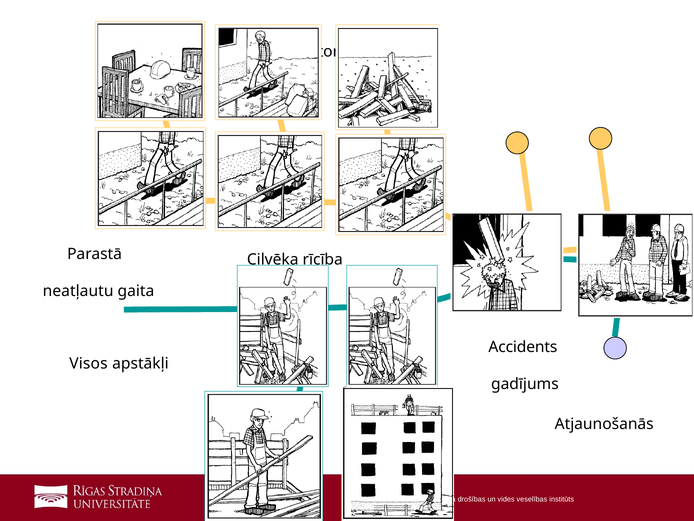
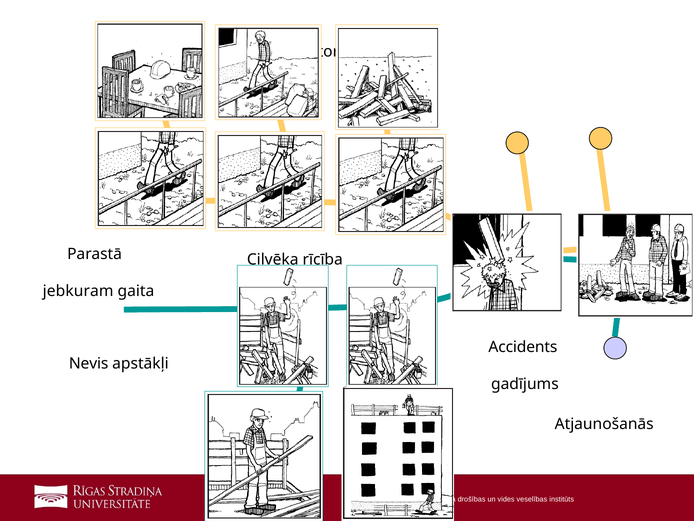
neatļautu: neatļautu -> jebkuram (78, 291)
Visos: Visos -> Nevis (89, 363)
